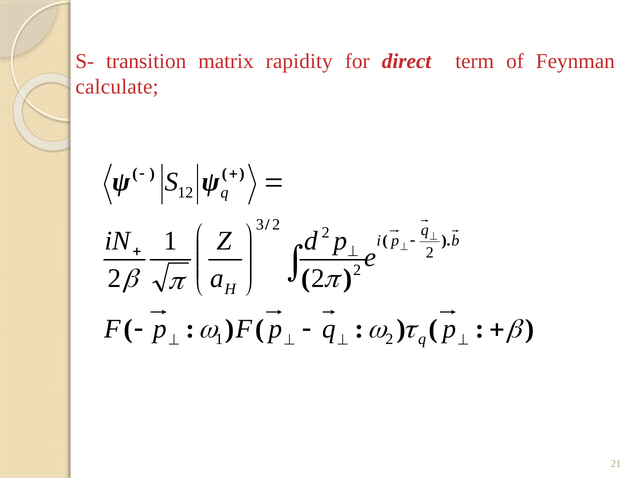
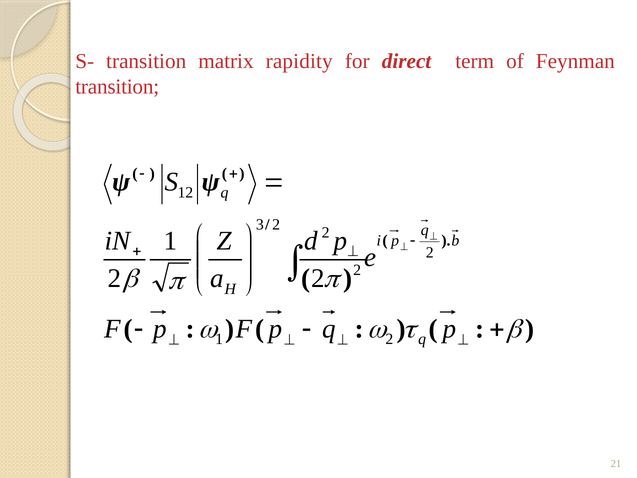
calculate: calculate -> transition (117, 87)
